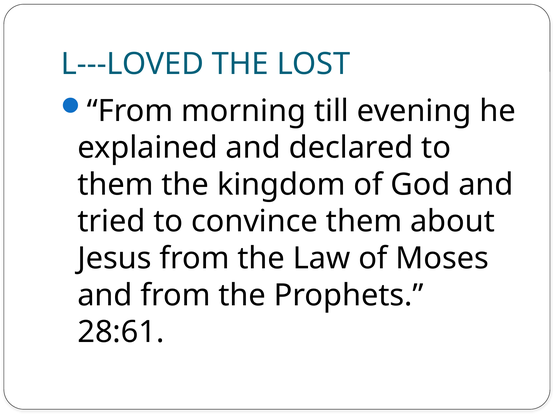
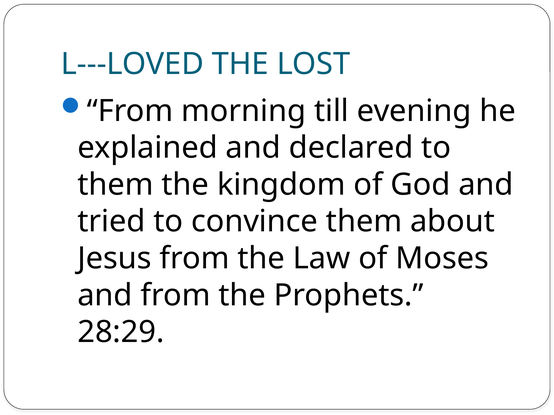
28:61: 28:61 -> 28:29 (121, 332)
